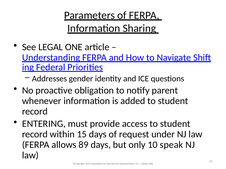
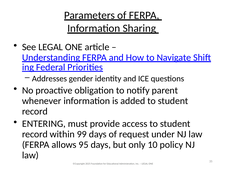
15: 15 -> 99 (82, 135)
89: 89 -> 95 (84, 145)
speak: speak -> policy (171, 145)
